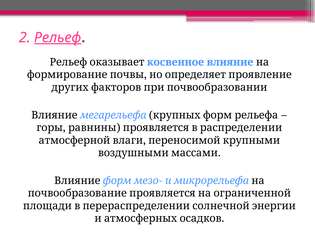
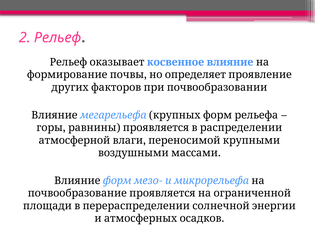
Рельеф underline: present -> none (58, 38)
